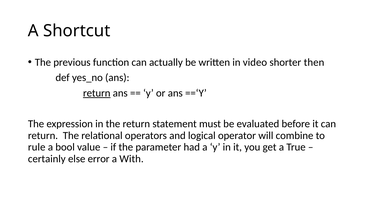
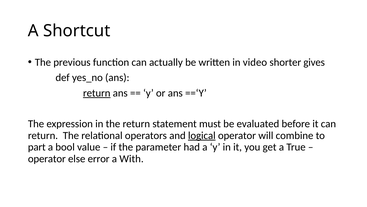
then: then -> gives (314, 62)
logical underline: none -> present (202, 135)
rule: rule -> part (37, 147)
certainly: certainly -> operator (47, 158)
